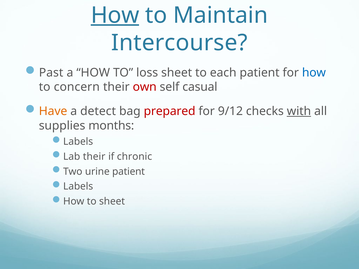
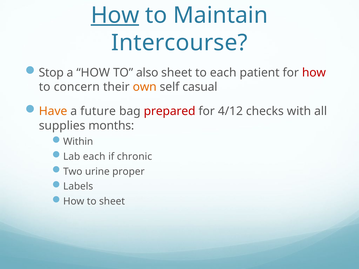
Past: Past -> Stop (51, 73)
loss: loss -> also (147, 73)
how colour: blue -> red (314, 73)
own colour: red -> orange (145, 87)
detect: detect -> future (98, 111)
9/12: 9/12 -> 4/12 (230, 111)
with underline: present -> none (299, 111)
Labels: Labels -> Within (78, 142)
Lab their: their -> each (94, 157)
urine patient: patient -> proper (128, 172)
